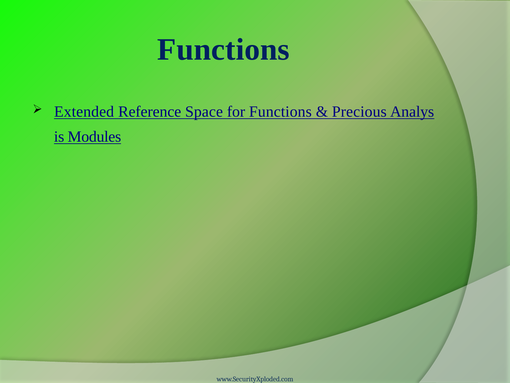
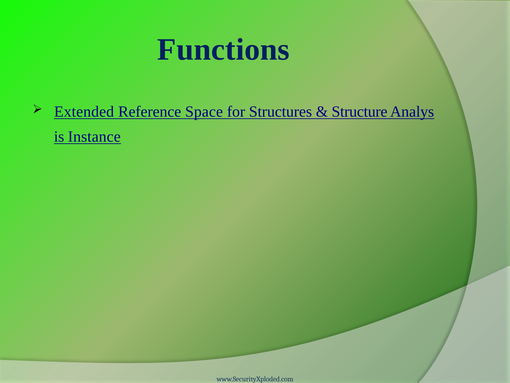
for Functions: Functions -> Structures (280, 112)
Precious: Precious -> Structure (360, 112)
Modules: Modules -> Instance (94, 136)
